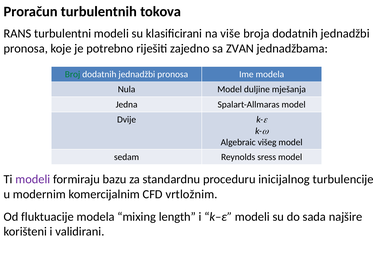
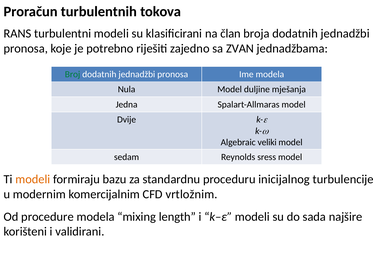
više: više -> član (231, 33)
višeg: višeg -> veliki (267, 142)
modeli colour: purple -> orange (33, 179)
fluktuacije: fluktuacije -> procedure (47, 216)
